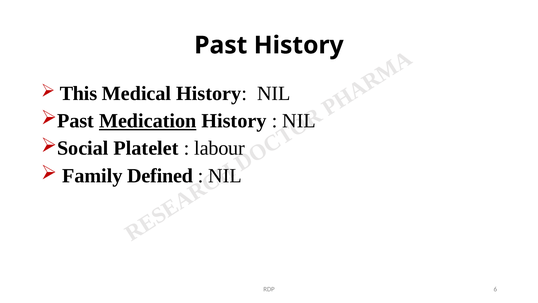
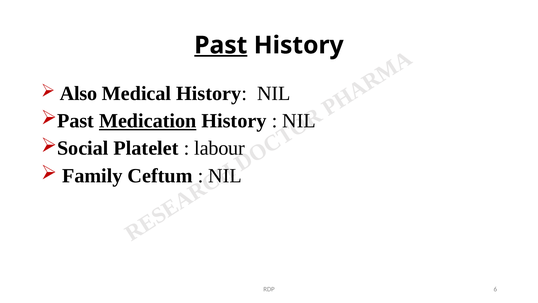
Past underline: none -> present (221, 45)
This: This -> Also (78, 93)
Defined: Defined -> Ceftum (160, 176)
